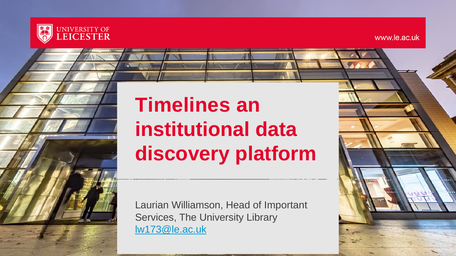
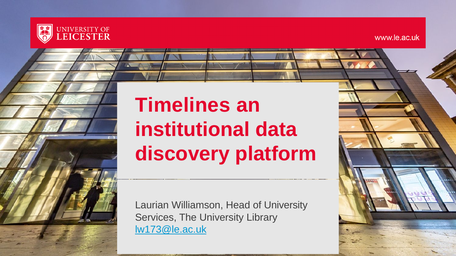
of Important: Important -> University (286, 206)
